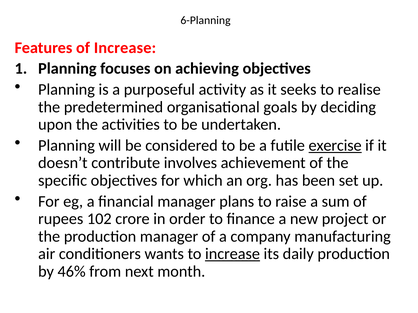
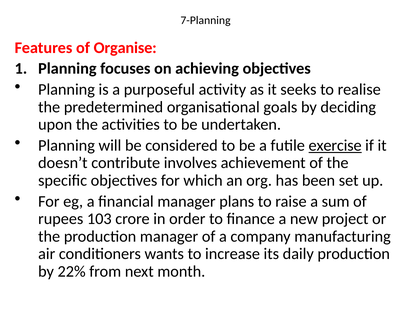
6-Planning: 6-Planning -> 7-Planning (205, 20)
of Increase: Increase -> Organise (125, 48)
102: 102 -> 103 (99, 219)
increase underline: present -> none (233, 254)
46%: 46% -> 22% (72, 272)
